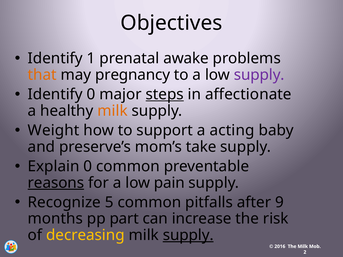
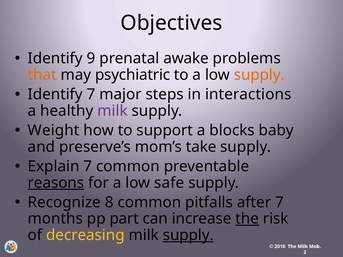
1: 1 -> 9 (91, 58)
pregnancy: pregnancy -> psychiatric (133, 75)
supply colour: purple -> orange (259, 75)
Identify 0: 0 -> 7 (91, 94)
steps underline: present -> none (165, 94)
affectionate: affectionate -> interactions (248, 94)
milk colour: orange -> purple (113, 111)
acting: acting -> blocks (232, 130)
Explain 0: 0 -> 7 (88, 166)
pain: pain -> safe (169, 183)
5: 5 -> 8 (109, 202)
after 9: 9 -> 7 (279, 202)
the underline: none -> present (247, 219)
